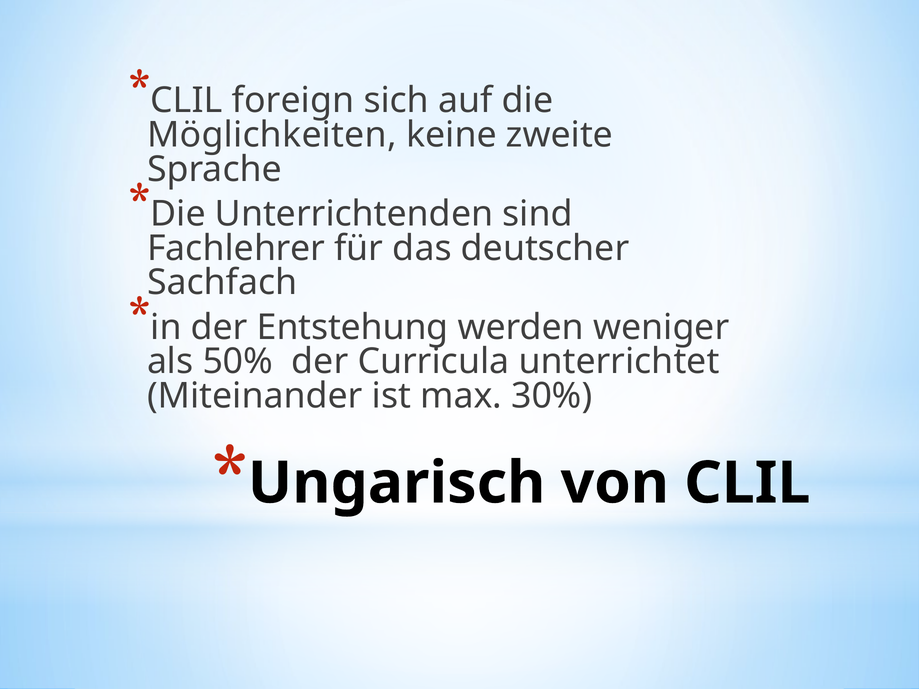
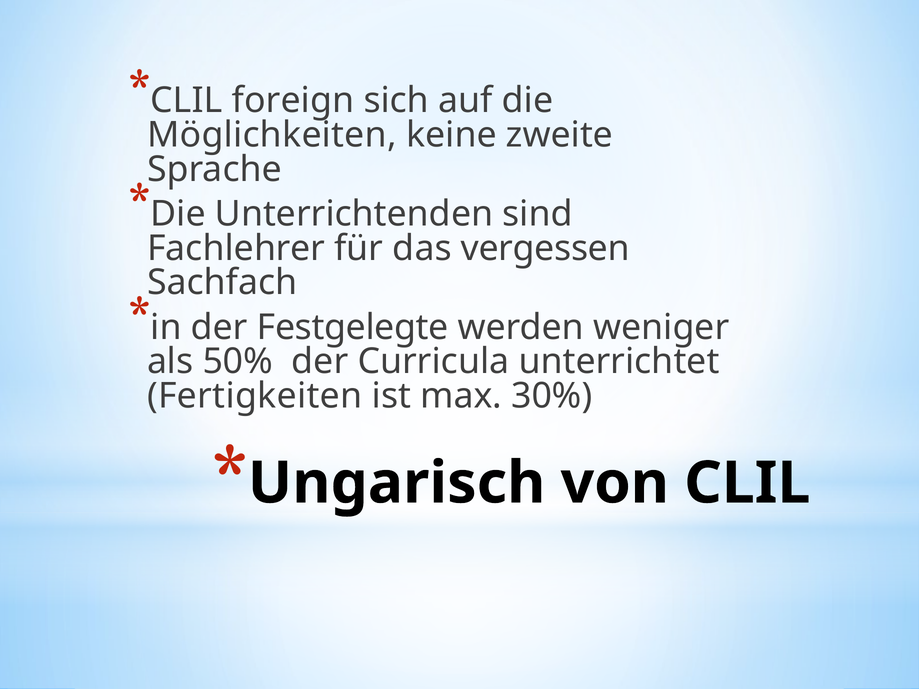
deutscher: deutscher -> vergessen (545, 248)
Entstehung: Entstehung -> Festgelegte (353, 327)
Miteinander: Miteinander -> Fertigkeiten (255, 396)
